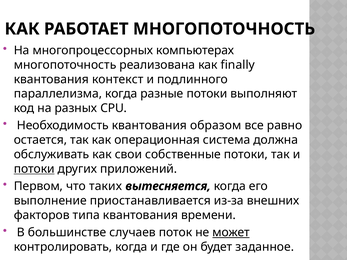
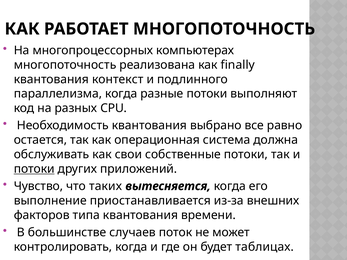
образом: образом -> выбрано (216, 126)
Первом: Первом -> Чувство (38, 186)
может underline: present -> none (231, 233)
заданное: заданное -> таблицах (265, 247)
